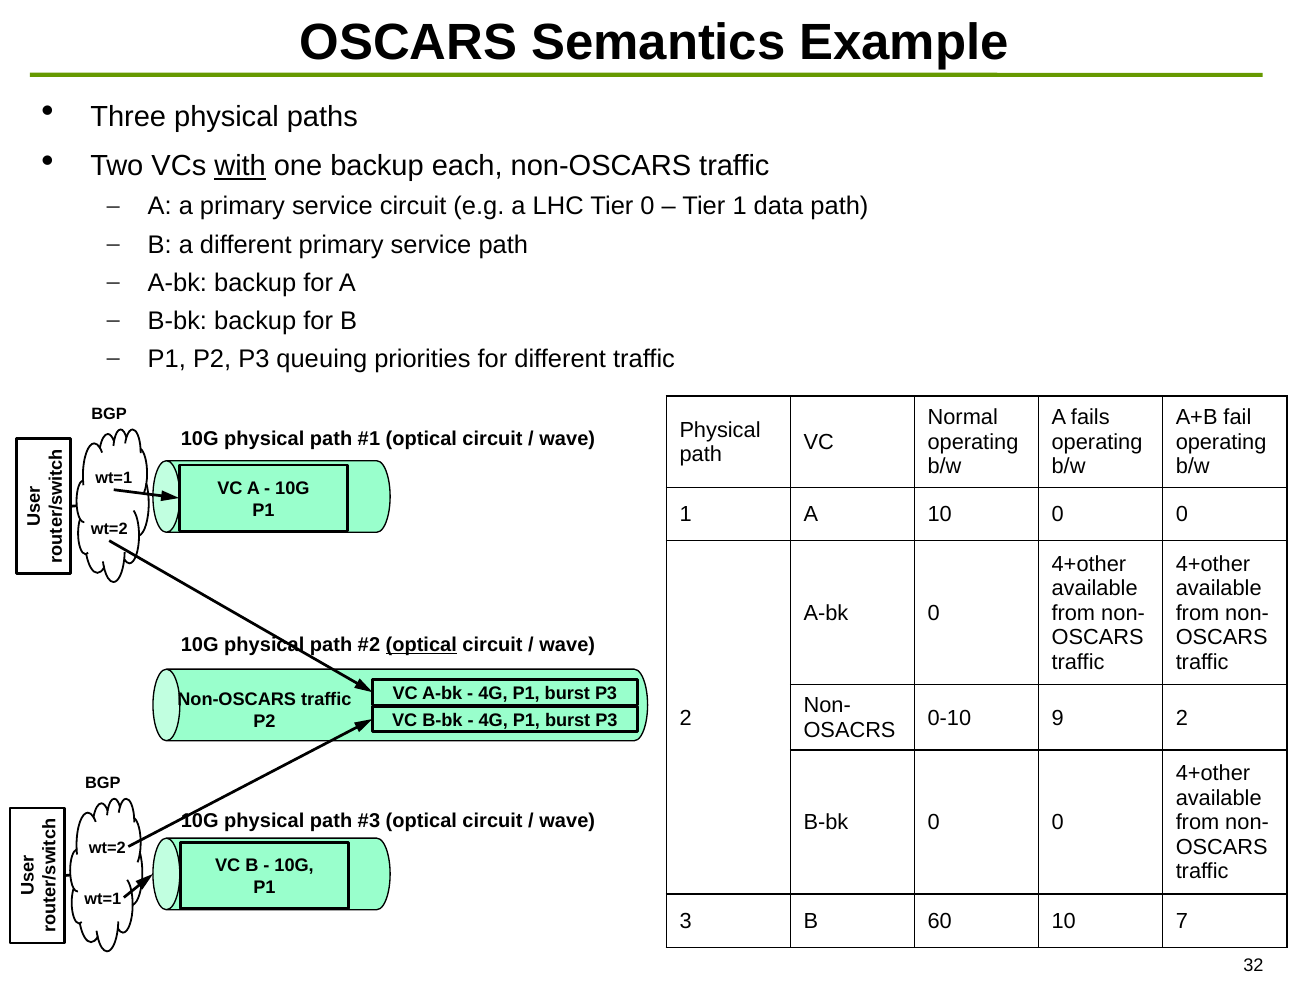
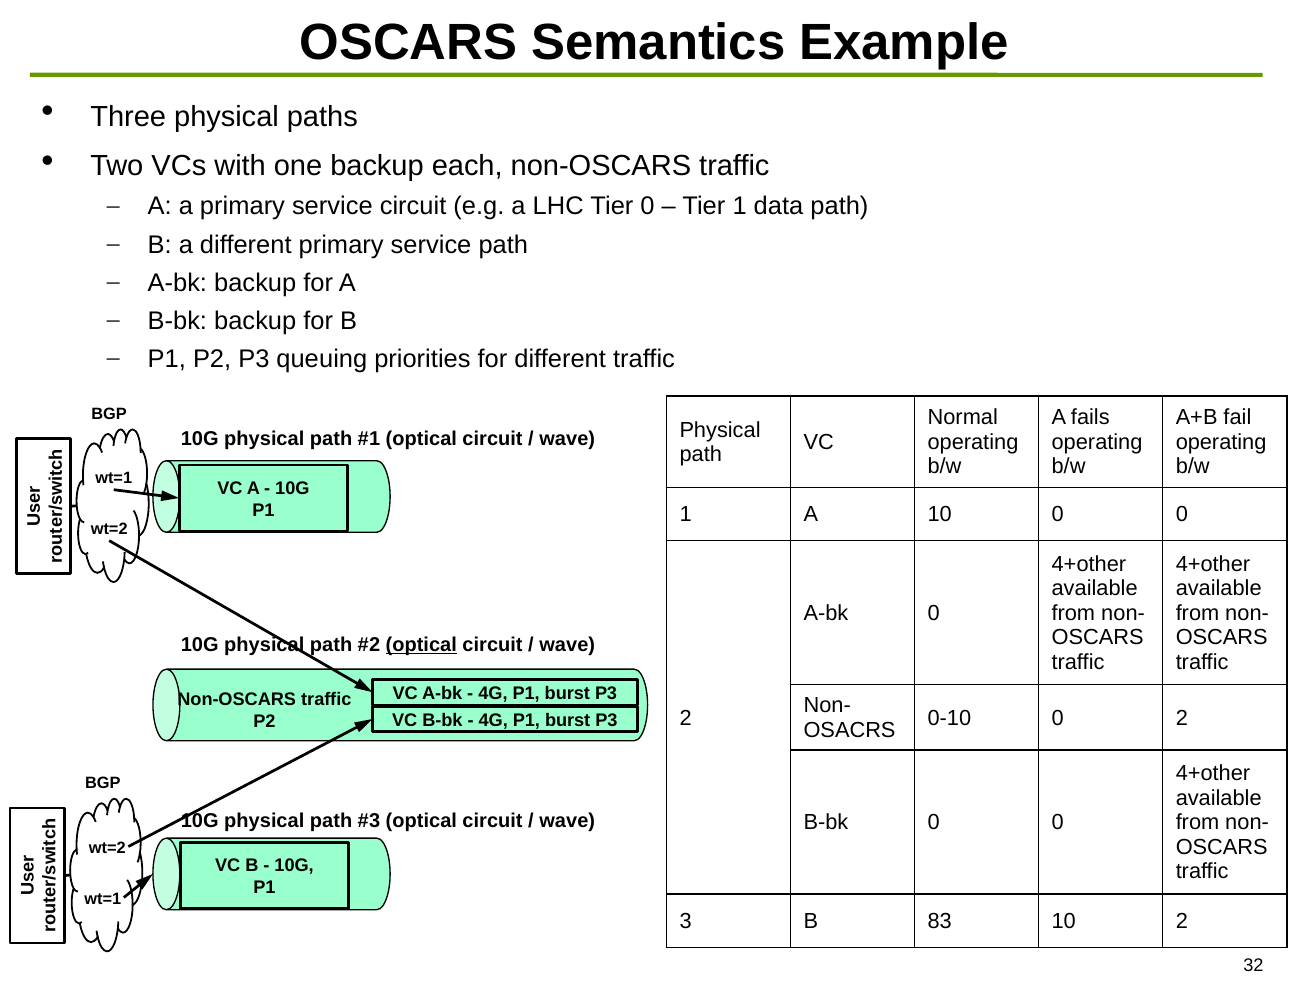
with underline: present -> none (240, 166)
0-10 9: 9 -> 0 (1058, 718)
60: 60 -> 83 (940, 921)
10 7: 7 -> 2 (1182, 921)
